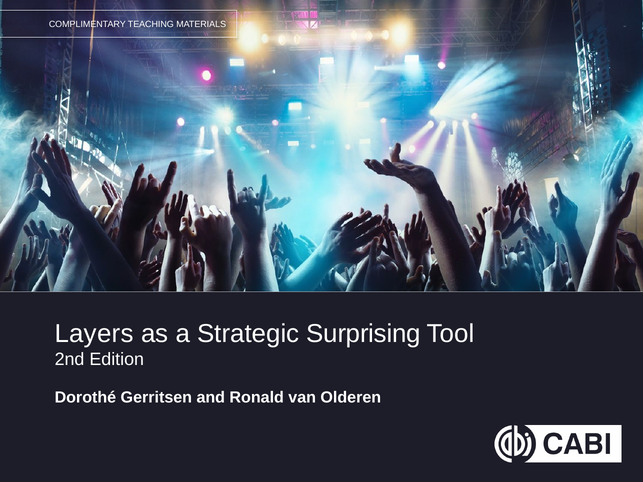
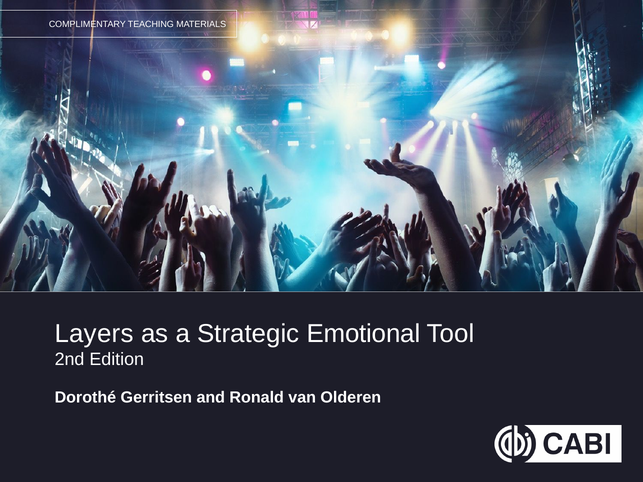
Surprising: Surprising -> Emotional (363, 334)
